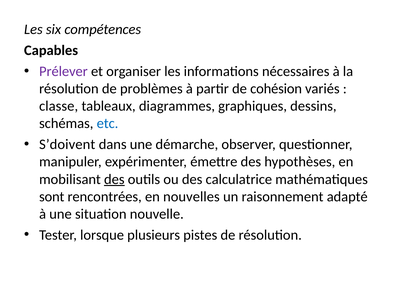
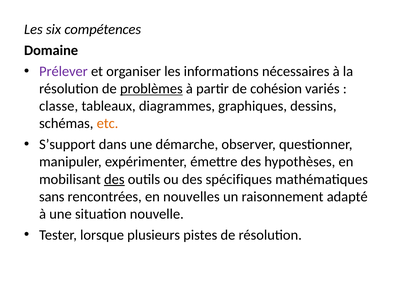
Capables: Capables -> Domaine (51, 50)
problèmes underline: none -> present (151, 89)
etc colour: blue -> orange (108, 123)
S’doivent: S’doivent -> S’support (67, 144)
calculatrice: calculatrice -> spécifiques (239, 179)
sont: sont -> sans (52, 196)
